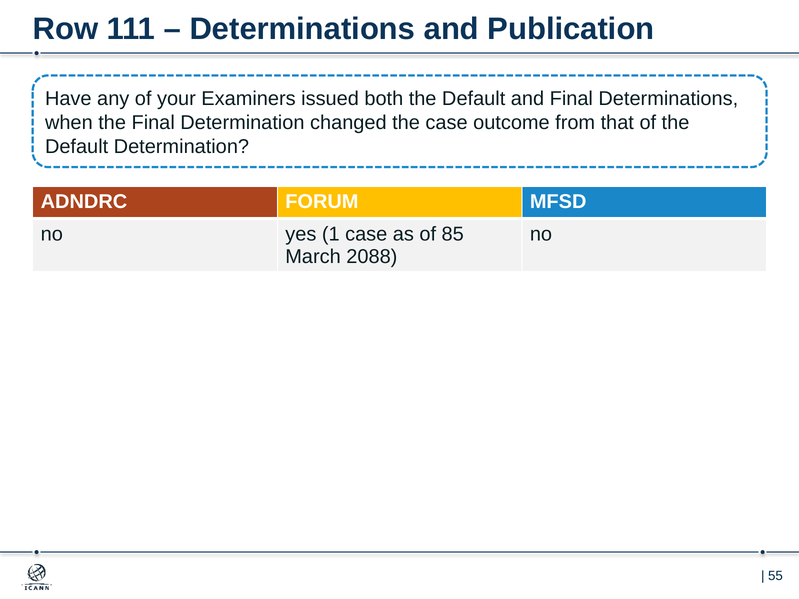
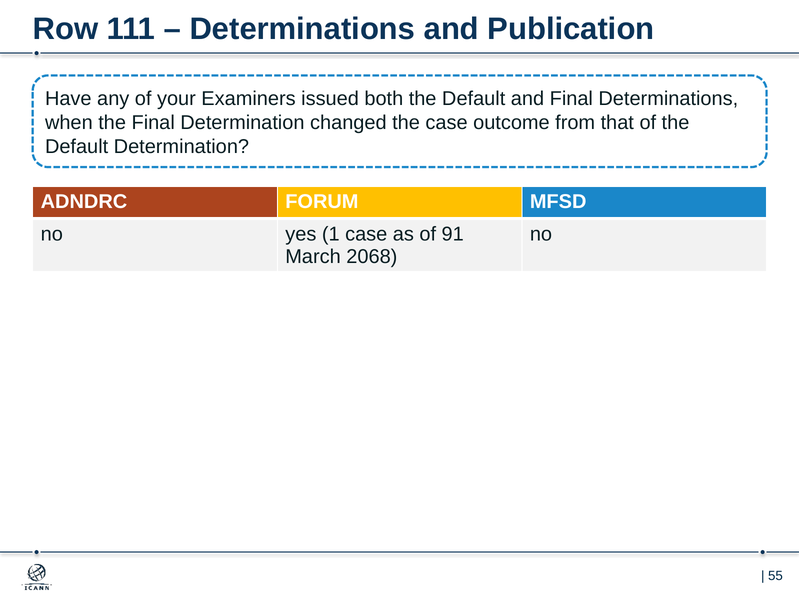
85: 85 -> 91 (453, 234)
2088: 2088 -> 2068 (372, 257)
